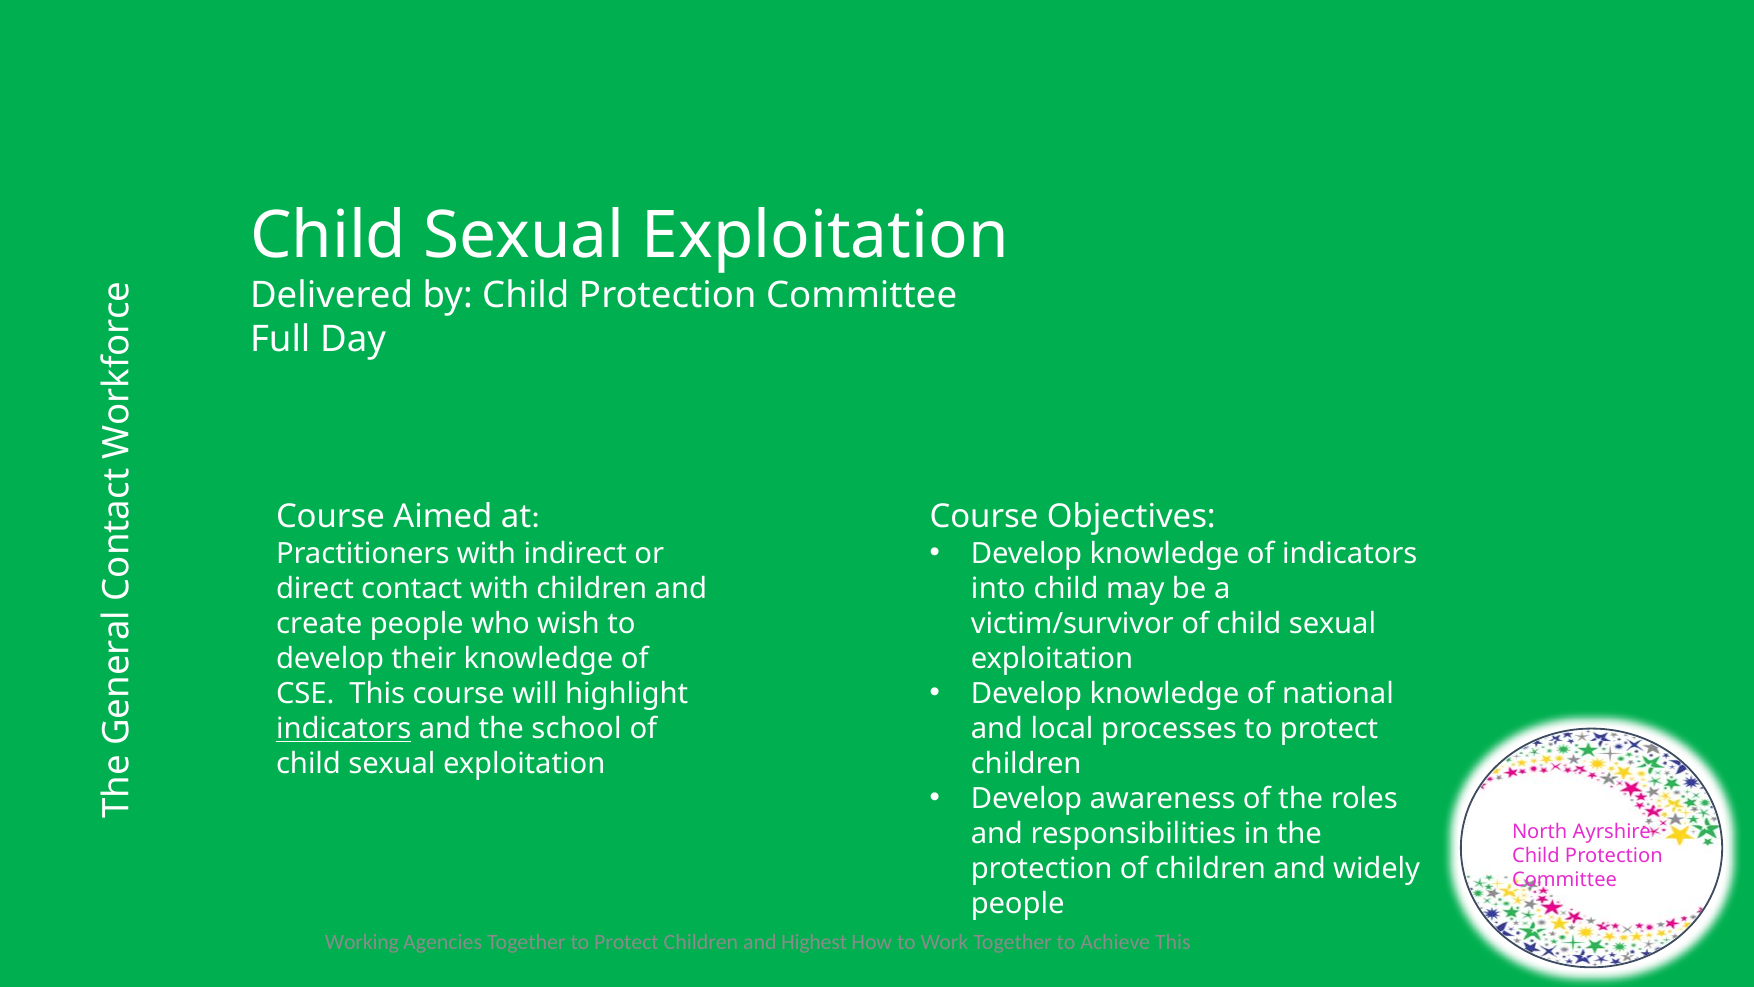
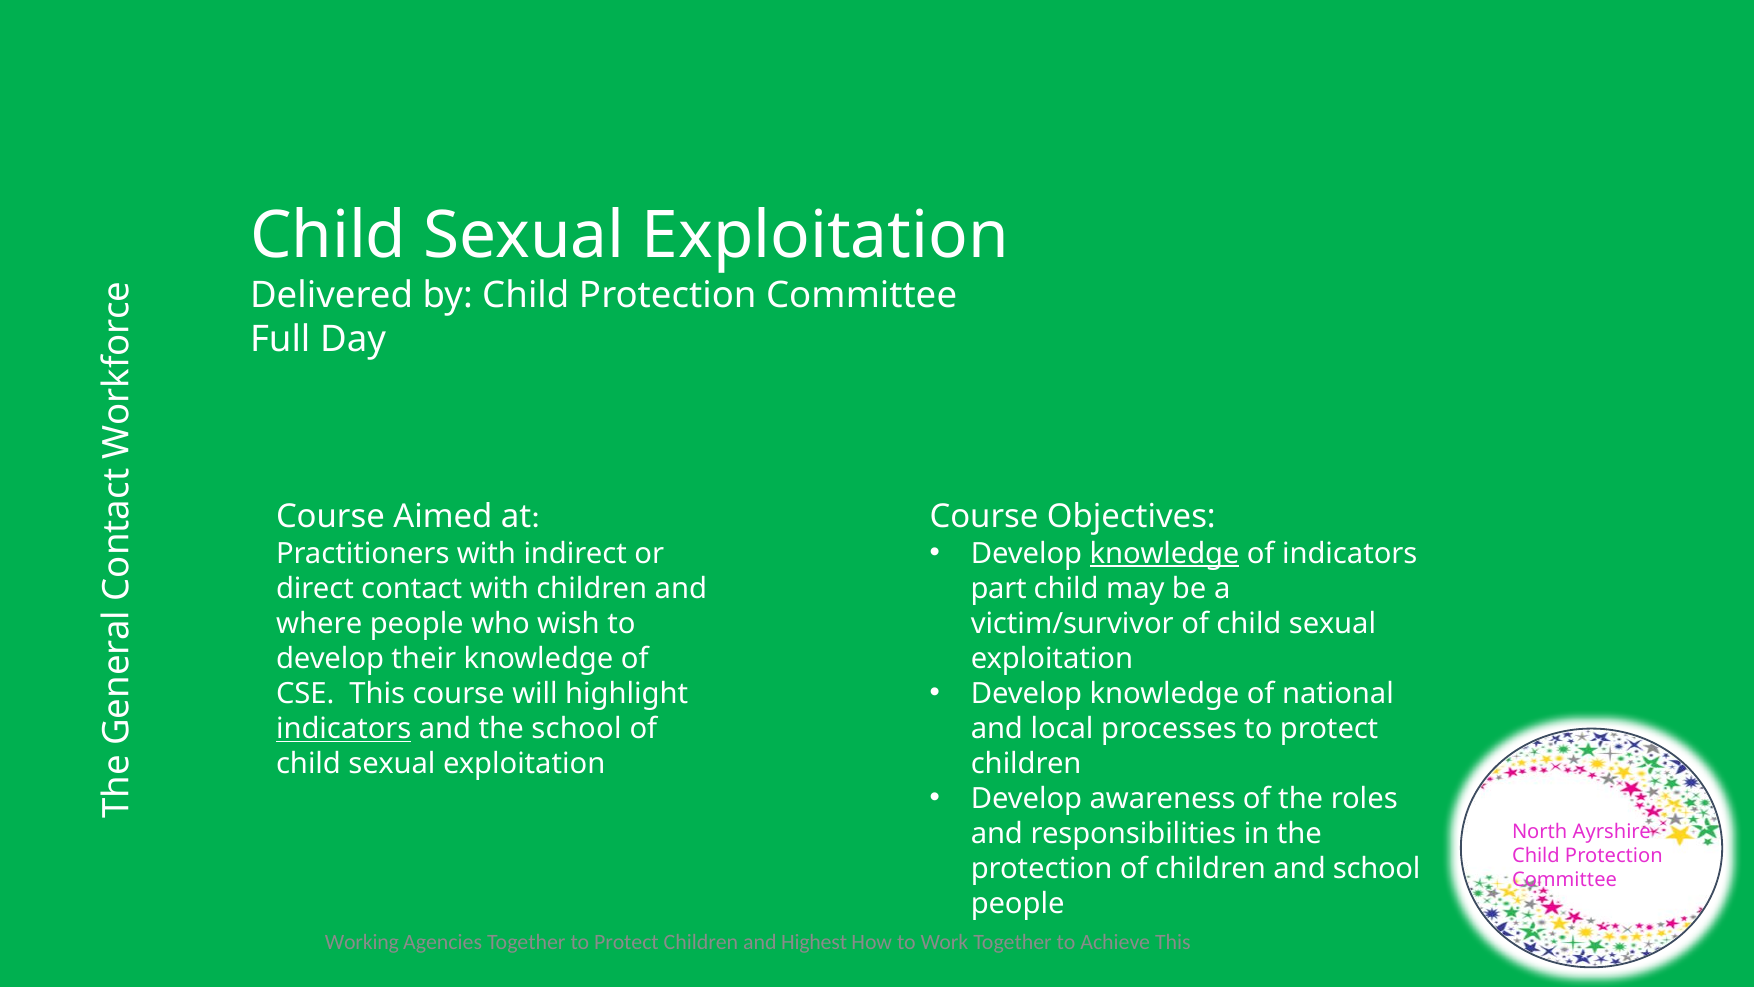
knowledge underline: none -> present (1165, 553)
into: into -> part (999, 588)
create: create -> where (319, 623)
and widely: widely -> school (1377, 869)
